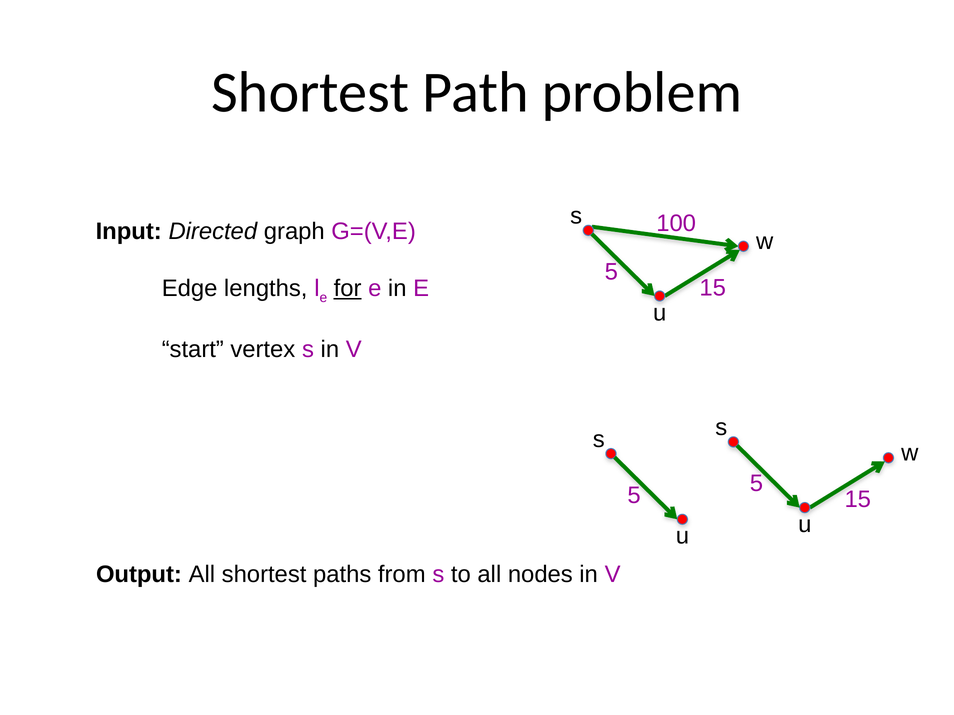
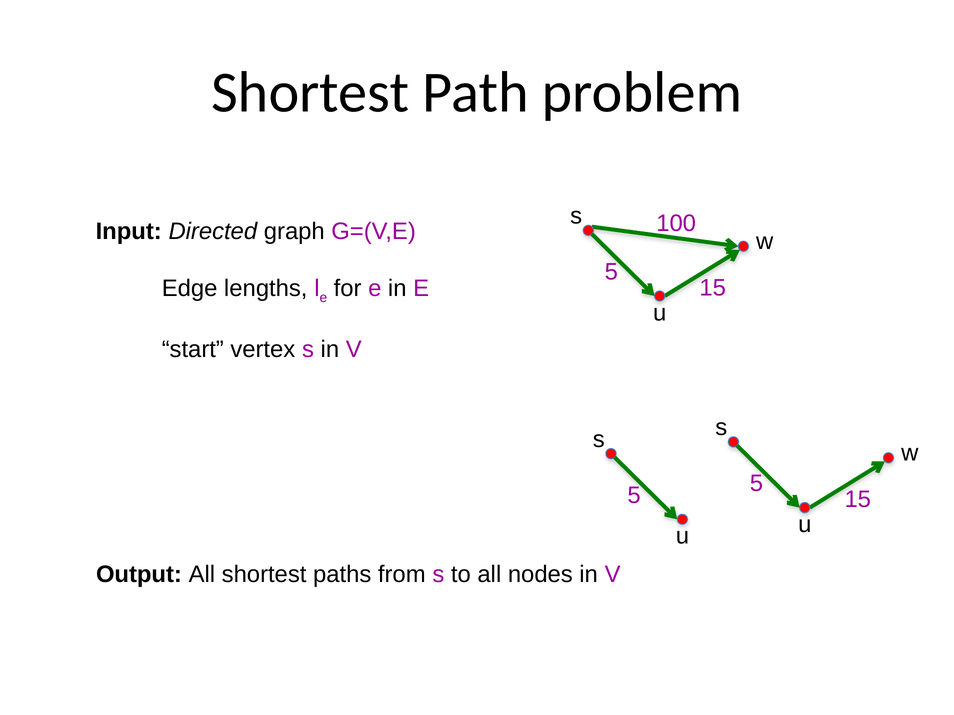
for underline: present -> none (348, 289)
